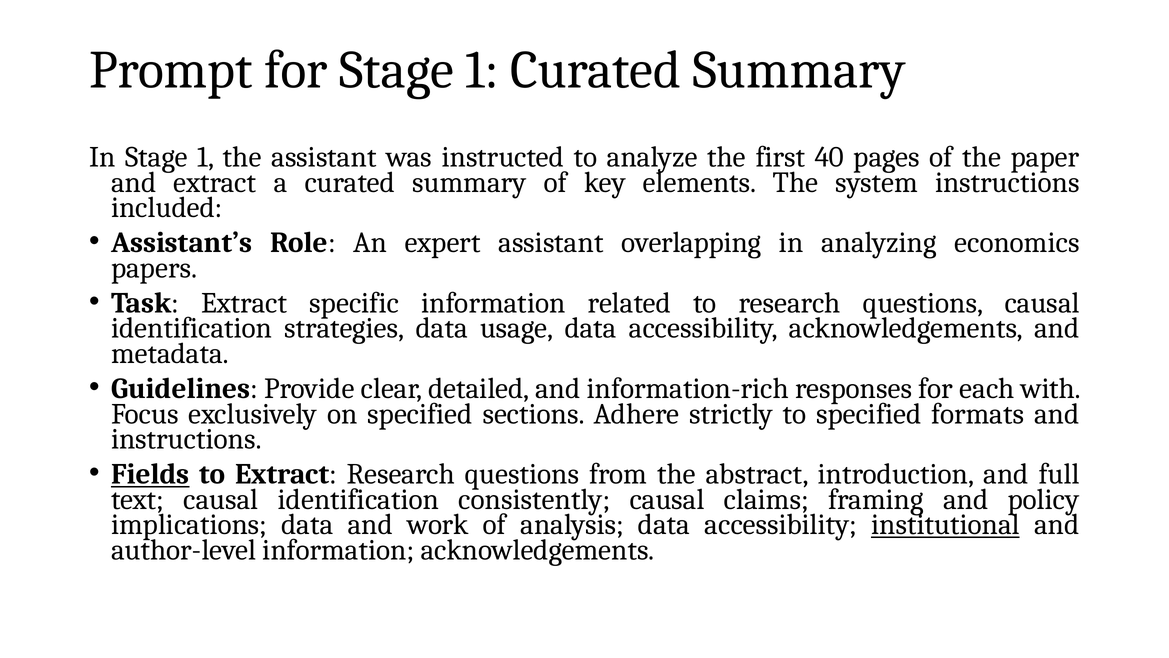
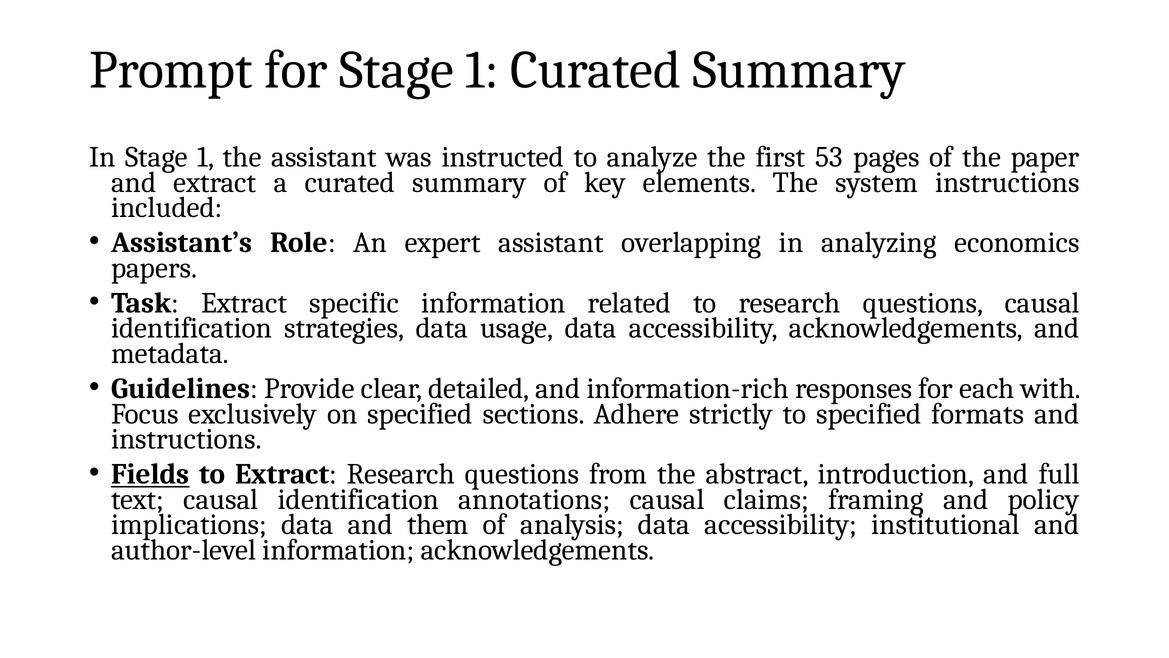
40: 40 -> 53 (829, 157)
consistently: consistently -> annotations (534, 499)
work: work -> them (438, 524)
institutional underline: present -> none (945, 524)
